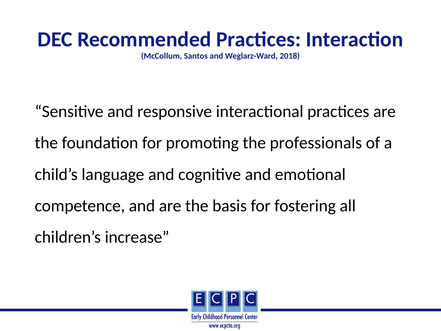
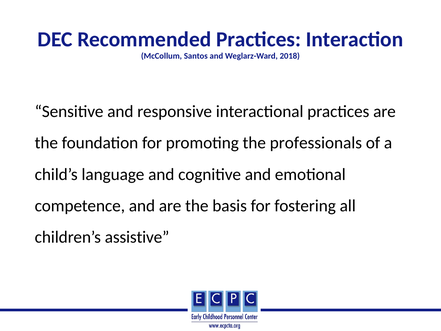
increase: increase -> assistive (137, 237)
